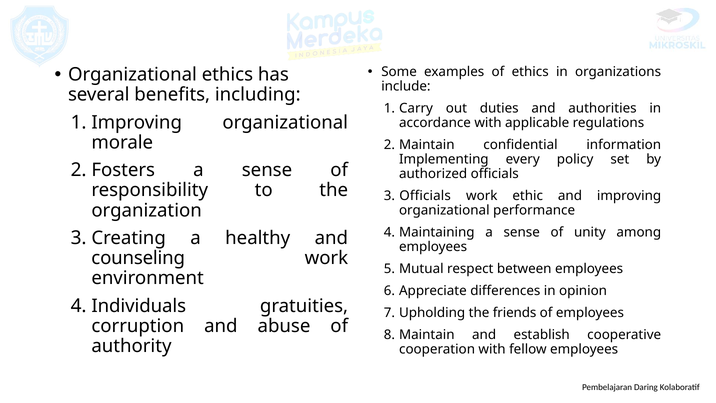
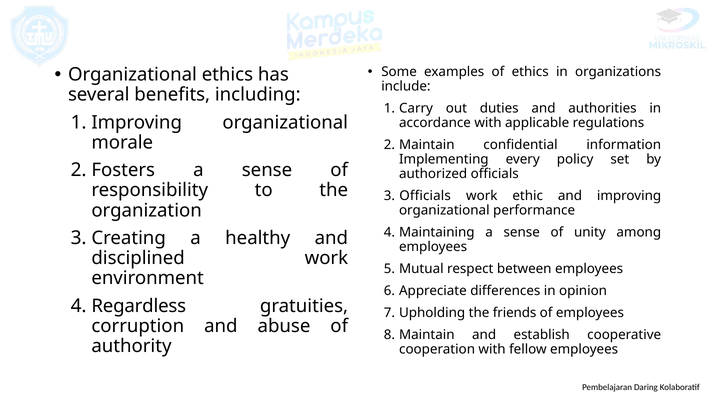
counseling: counseling -> disciplined (138, 258)
Individuals: Individuals -> Regardless (139, 306)
